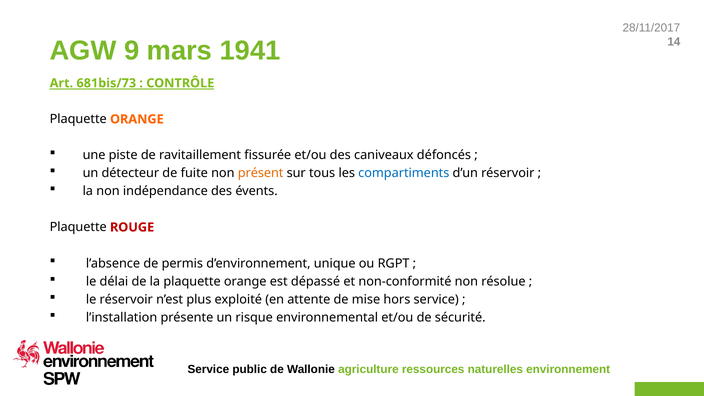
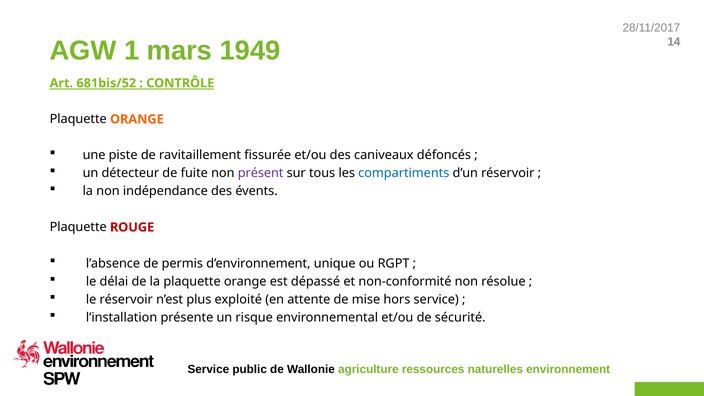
9: 9 -> 1 (132, 51)
1941: 1941 -> 1949 (250, 51)
681bis/73: 681bis/73 -> 681bis/52 (106, 83)
présent colour: orange -> purple (261, 173)
